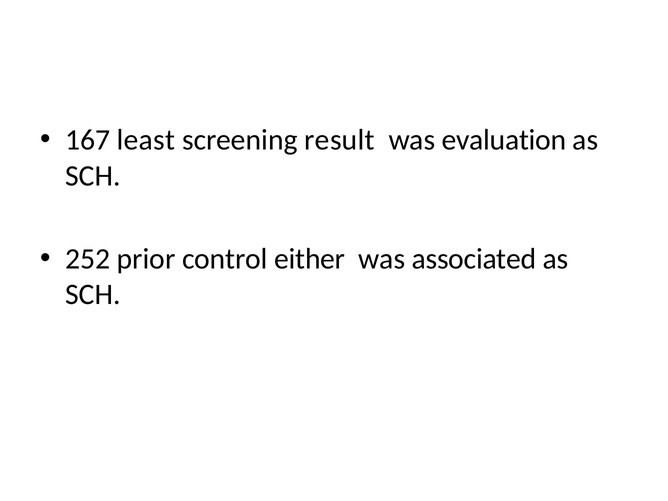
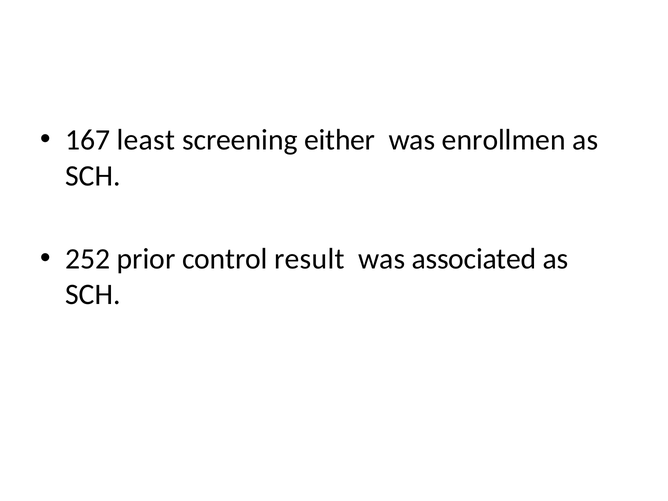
result: result -> either (340, 140)
evaluation: evaluation -> enrollmen (504, 140)
either: either -> result (310, 259)
